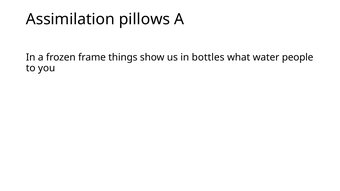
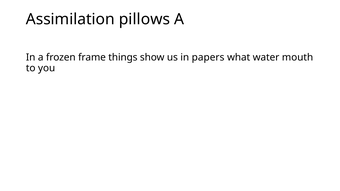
bottles: bottles -> papers (208, 57)
people: people -> mouth (298, 57)
